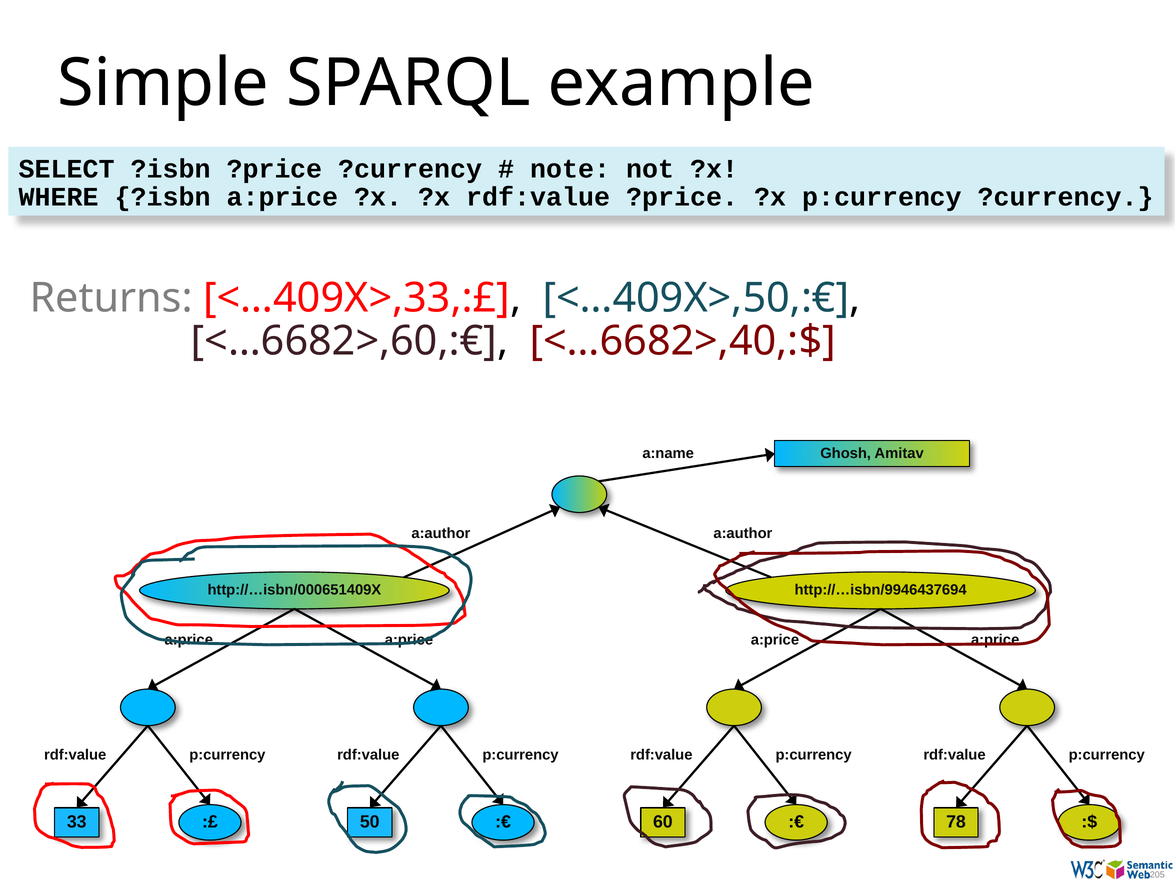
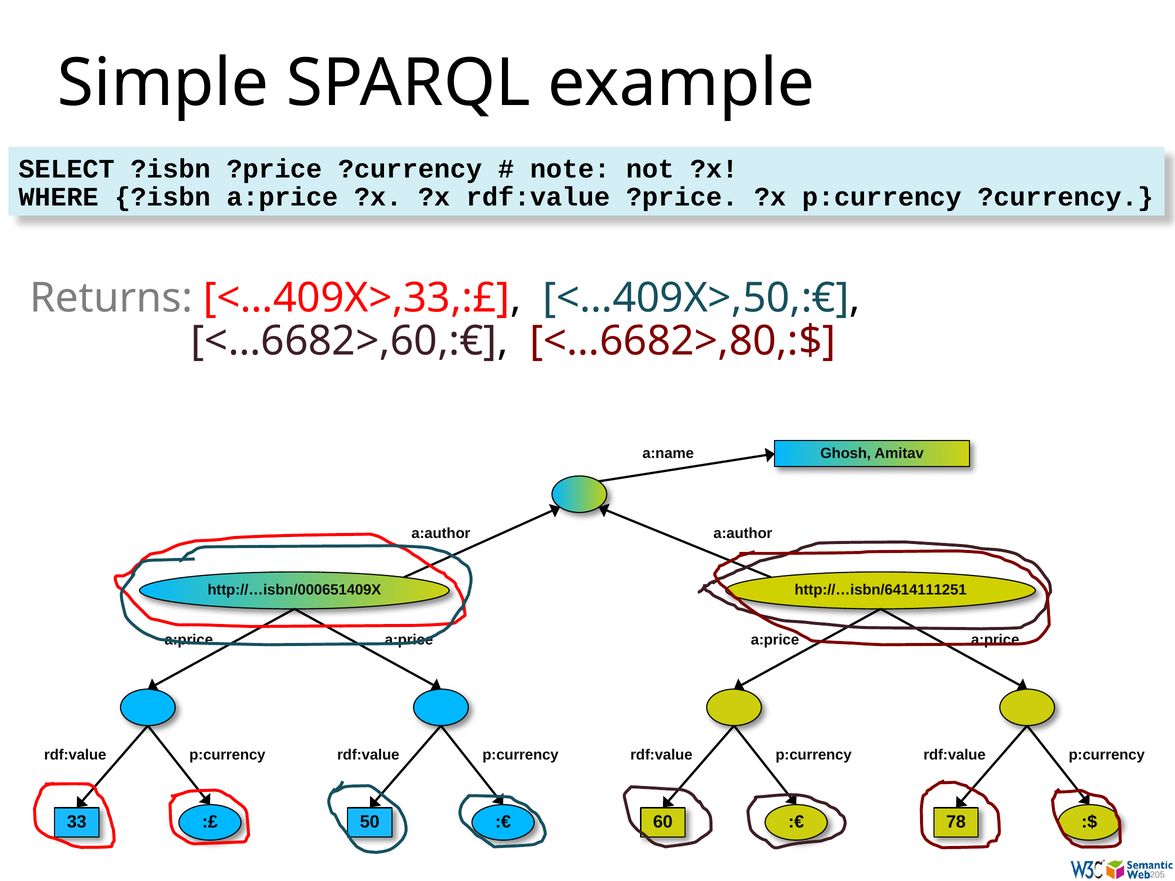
<…6682>,40,:$: <…6682>,40,:$ -> <…6682>,80,:$ (683, 341)
http://…isbn/9946437694: http://…isbn/9946437694 -> http://…isbn/6414111251 (881, 590)
